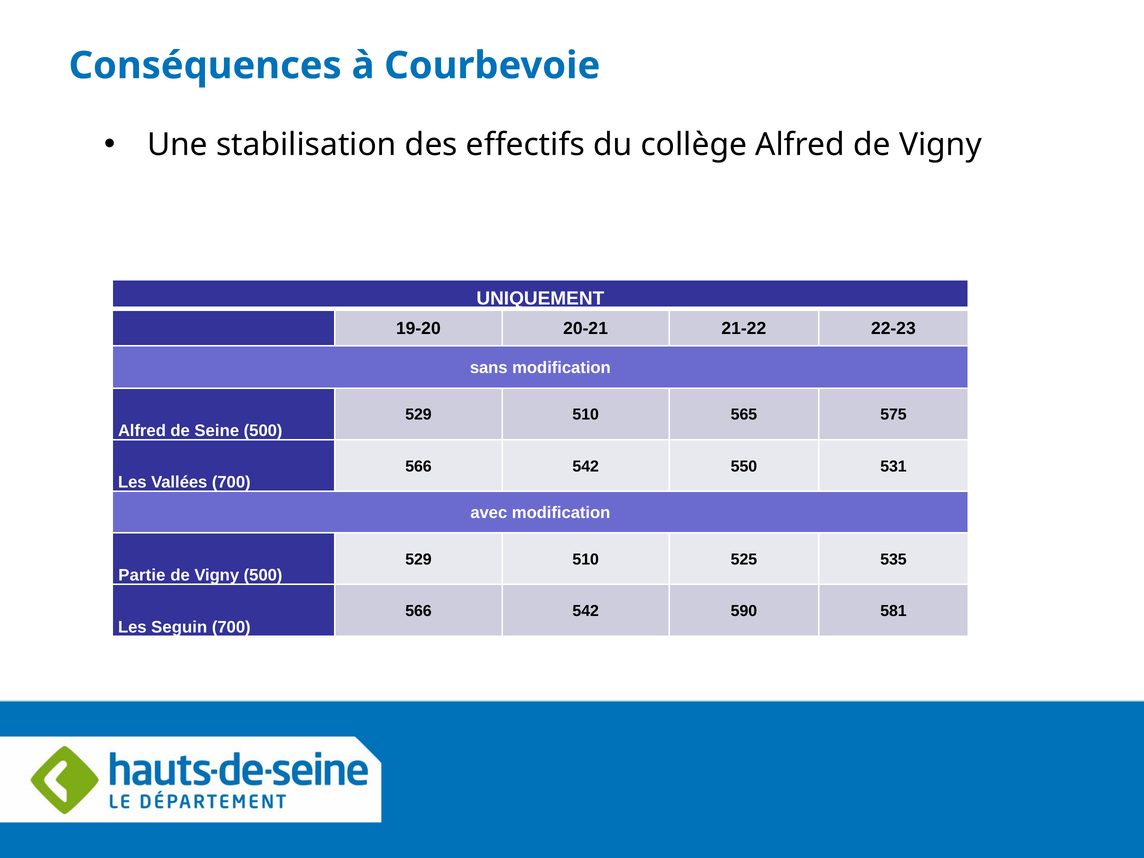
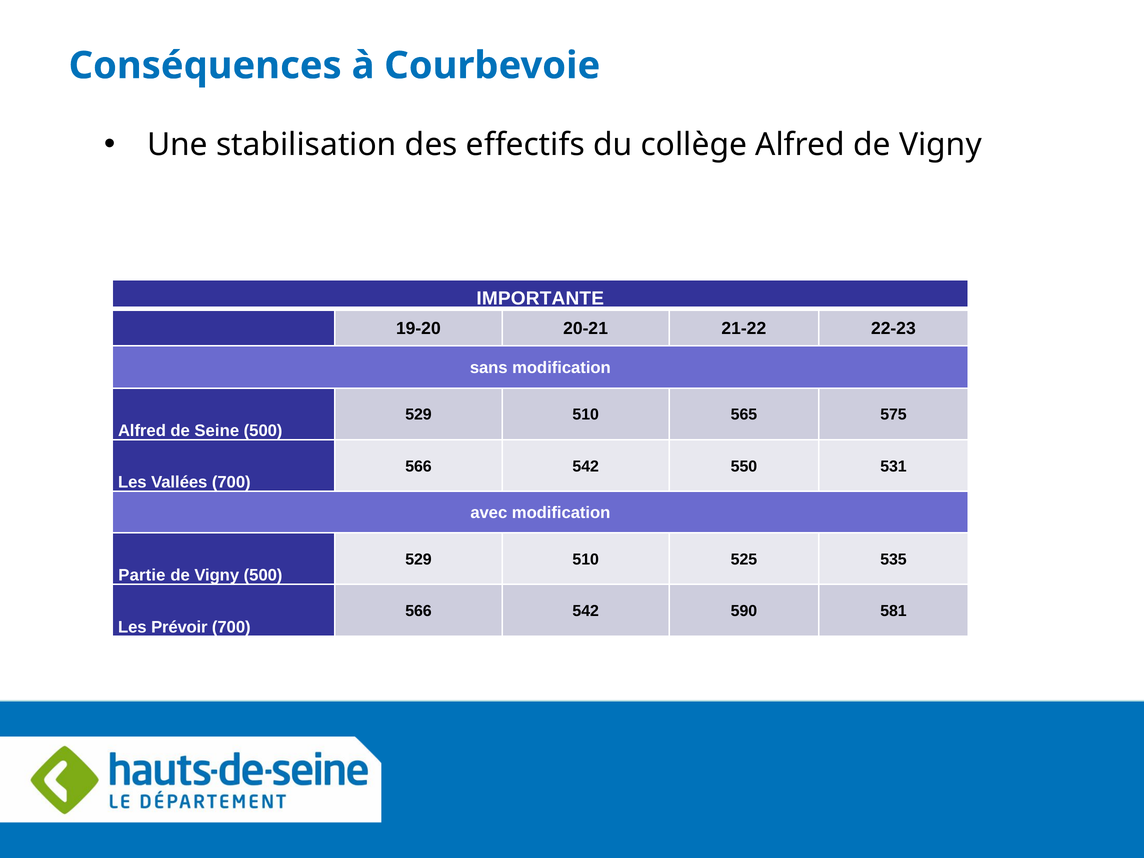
UNIQUEMENT: UNIQUEMENT -> IMPORTANTE (540, 298)
Seguin: Seguin -> Prévoir (179, 627)
